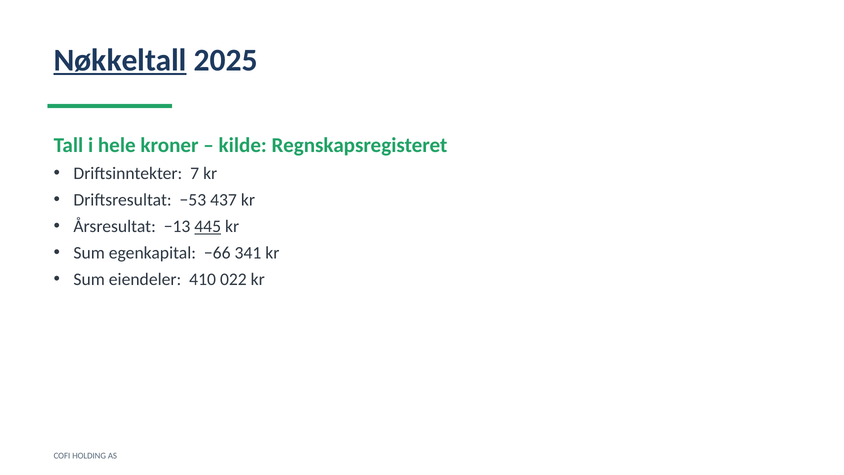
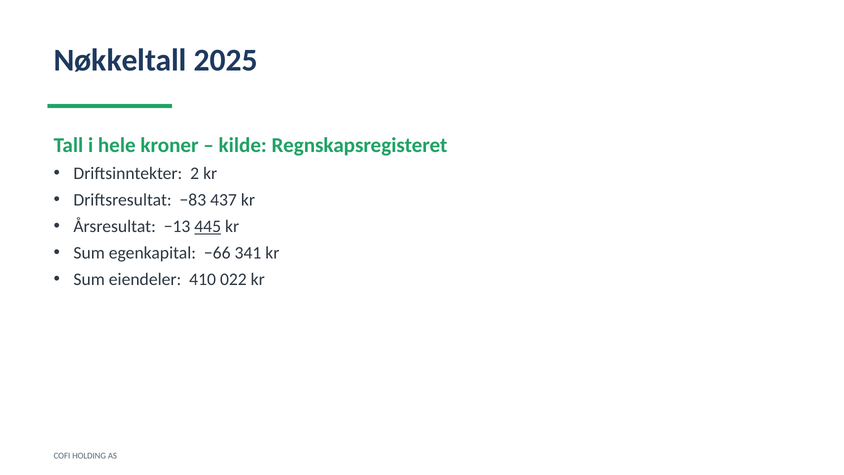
Nøkkeltall underline: present -> none (120, 60)
7: 7 -> 2 (195, 174)
−53: −53 -> −83 (193, 200)
